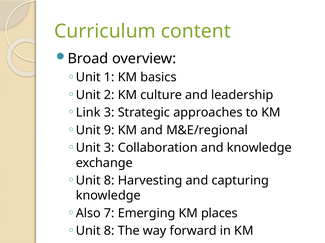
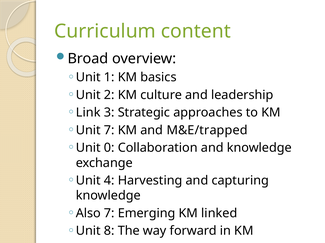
Unit 9: 9 -> 7 (109, 131)
M&E/regional: M&E/regional -> M&E/trapped (207, 131)
Unit 3: 3 -> 0 (109, 148)
8: 8 -> 4 (109, 181)
places: places -> linked (219, 214)
